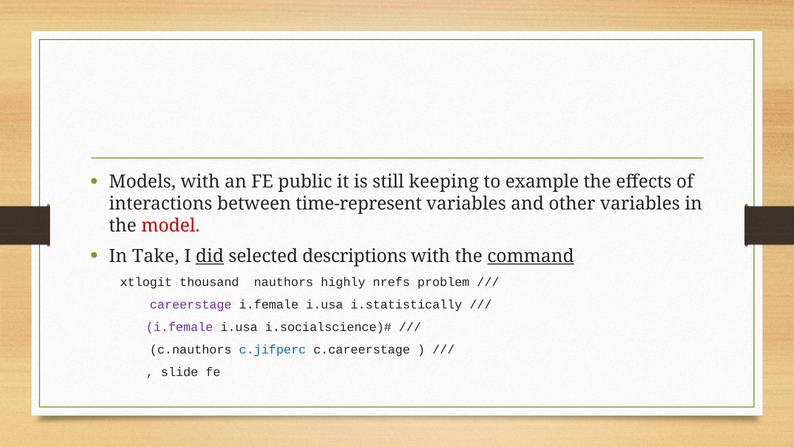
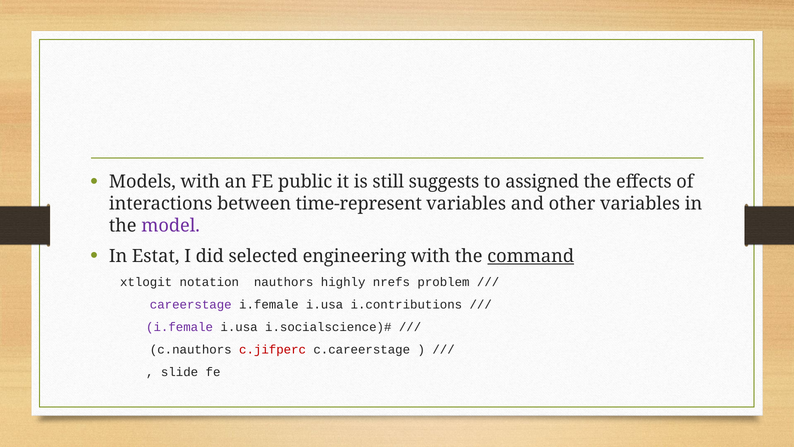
keeping: keeping -> suggests (444, 182)
example: example -> assigned (542, 182)
model colour: red -> purple (171, 225)
Take: Take -> Estat (156, 256)
did underline: present -> none (210, 256)
descriptions: descriptions -> engineering (354, 256)
thousand: thousand -> notation (209, 282)
i.statistically: i.statistically -> i.contributions (406, 304)
c.jifperc colour: blue -> red (273, 349)
